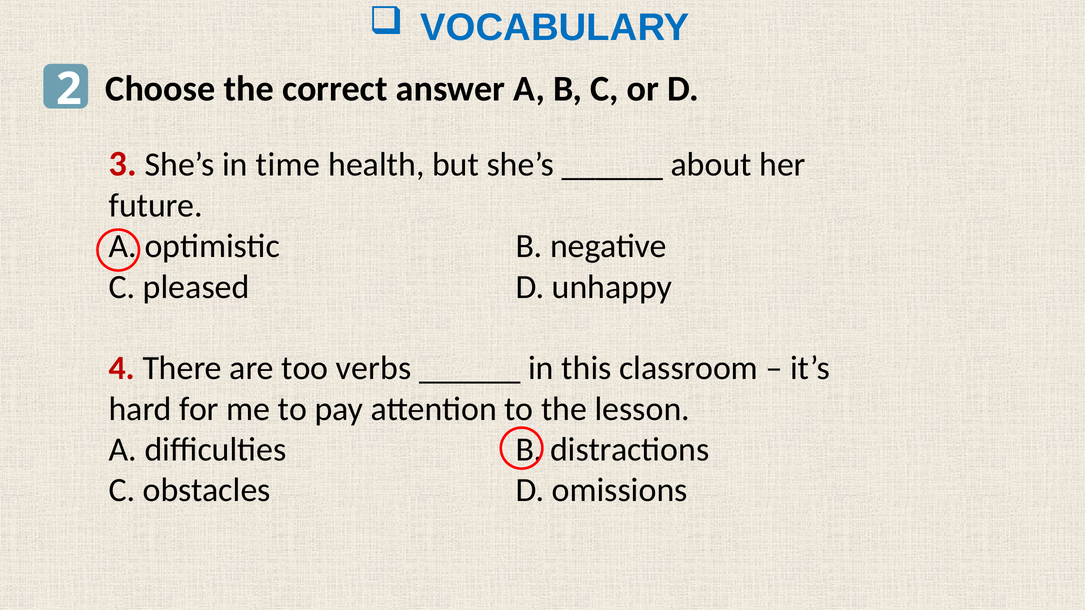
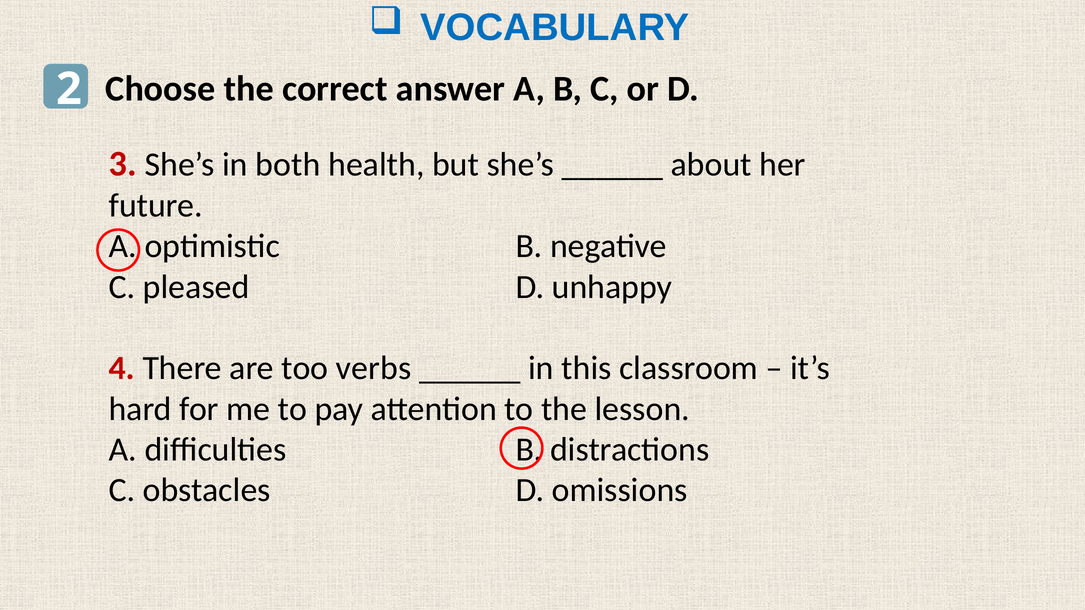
time: time -> both (288, 165)
